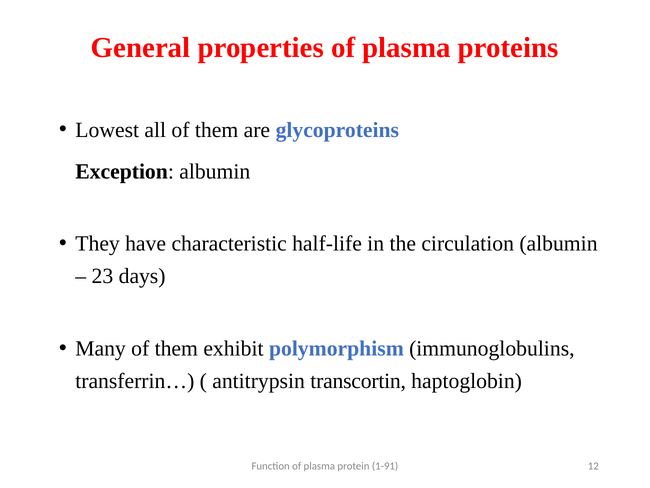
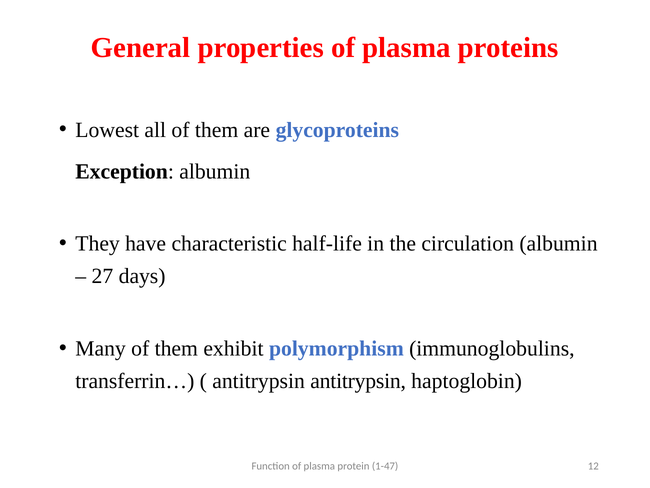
23: 23 -> 27 (102, 276)
antitrypsin transcortin: transcortin -> antitrypsin (358, 381)
1-91: 1-91 -> 1-47 (385, 466)
